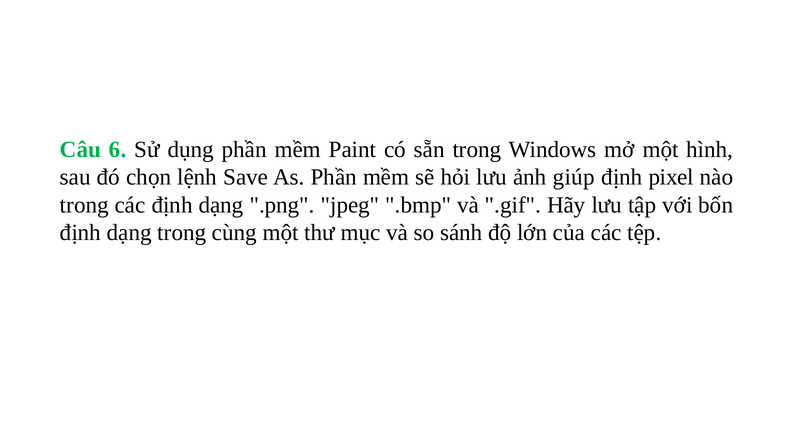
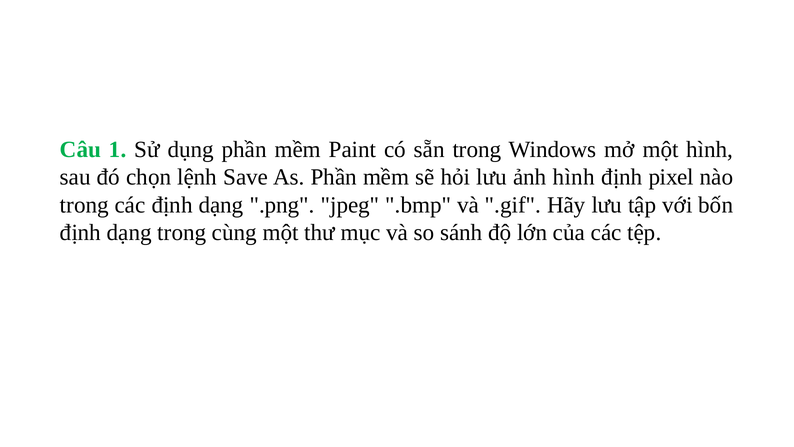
6: 6 -> 1 (118, 149)
ảnh giúp: giúp -> hình (574, 177)
